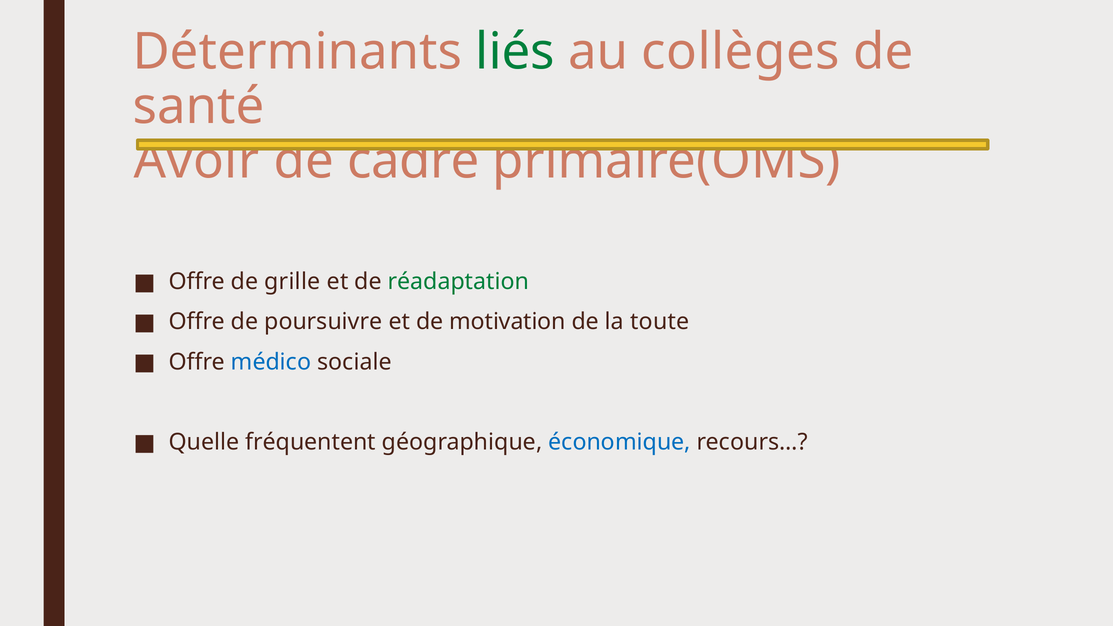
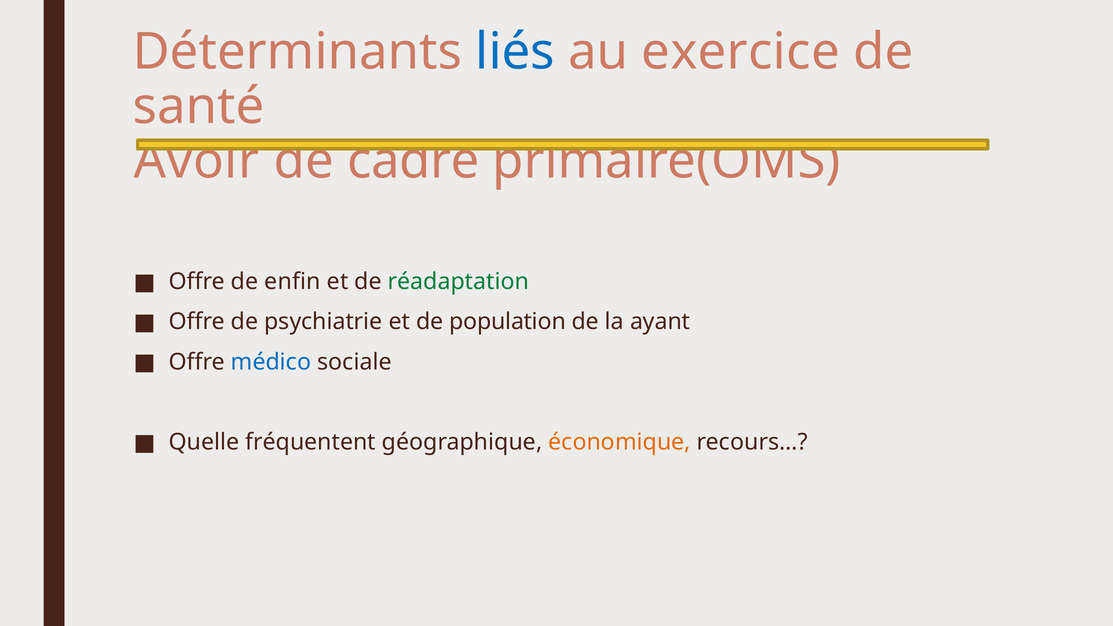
liés colour: green -> blue (515, 52)
collèges: collèges -> exercice (741, 52)
grille: grille -> enfin (293, 282)
poursuivre: poursuivre -> psychiatrie (323, 322)
motivation: motivation -> population (508, 322)
toute: toute -> ayant (660, 322)
économique colour: blue -> orange (619, 442)
